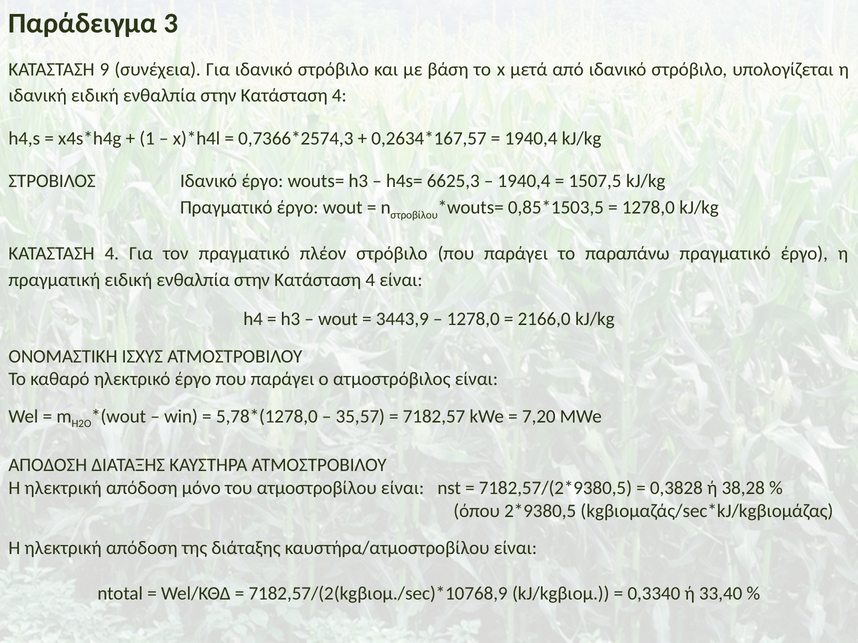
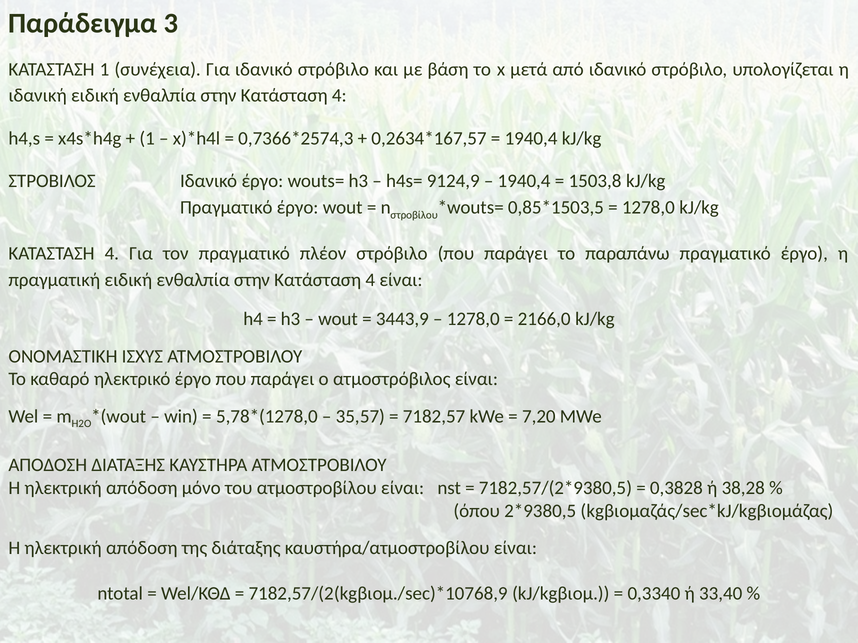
ΚΑΤΑΣΤΑΣΗ 9: 9 -> 1 (105, 69)
6625,3: 6625,3 -> 9124,9 (453, 181)
1507,5: 1507,5 -> 1503,8 (595, 181)
